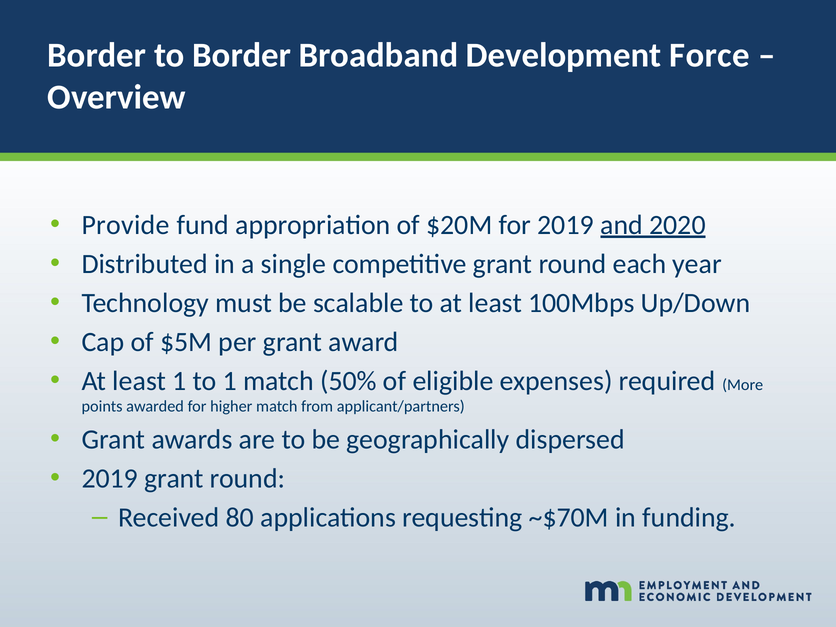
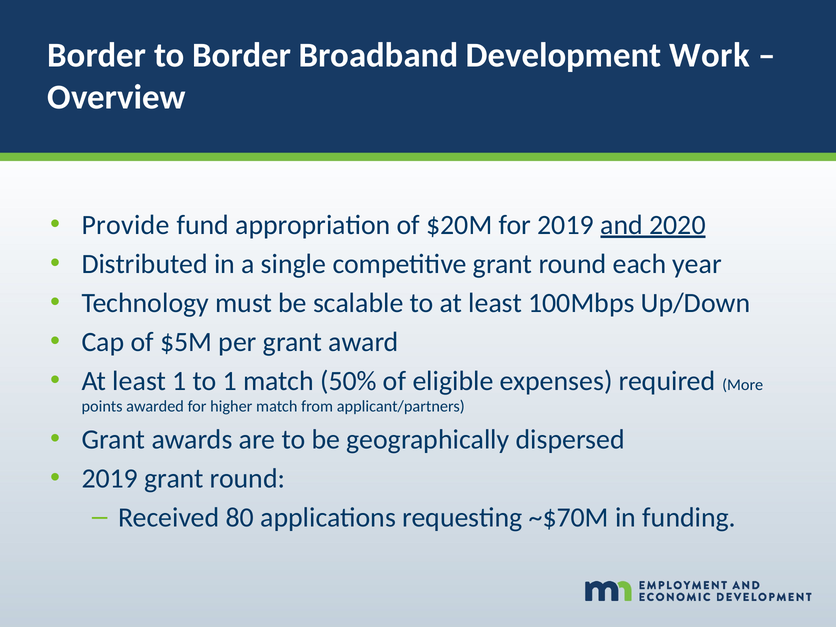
Force: Force -> Work (710, 55)
